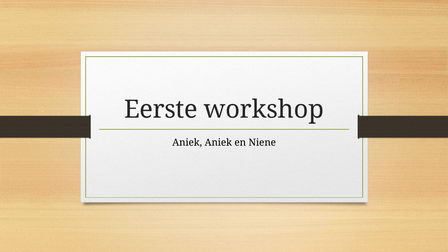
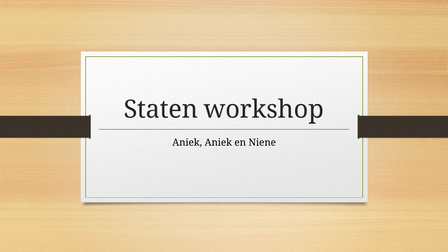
Eerste: Eerste -> Staten (161, 109)
